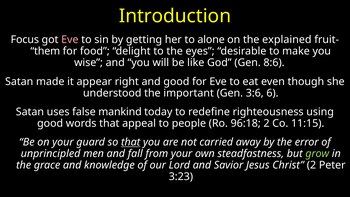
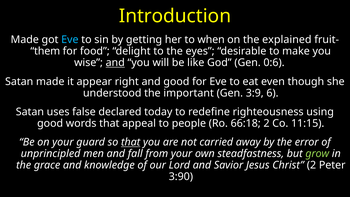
Focus: Focus -> Made (25, 40)
Eve colour: pink -> light blue (70, 40)
alone: alone -> when (211, 40)
and underline: none -> present (115, 63)
8:6: 8:6 -> 0:6 (274, 63)
3:6: 3:6 -> 3:9 (255, 93)
mankind: mankind -> declared (120, 112)
96:18: 96:18 -> 66:18 (246, 123)
3:23: 3:23 -> 3:90 (181, 177)
